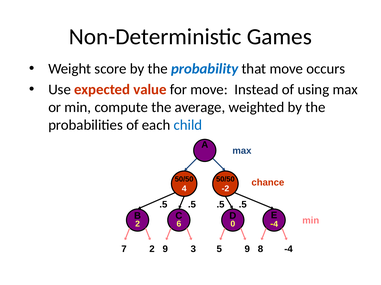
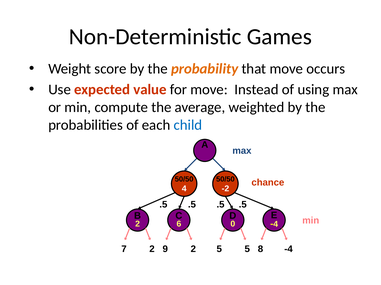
probability colour: blue -> orange (205, 69)
9 3: 3 -> 2 (193, 250)
5 9: 9 -> 5 (247, 250)
